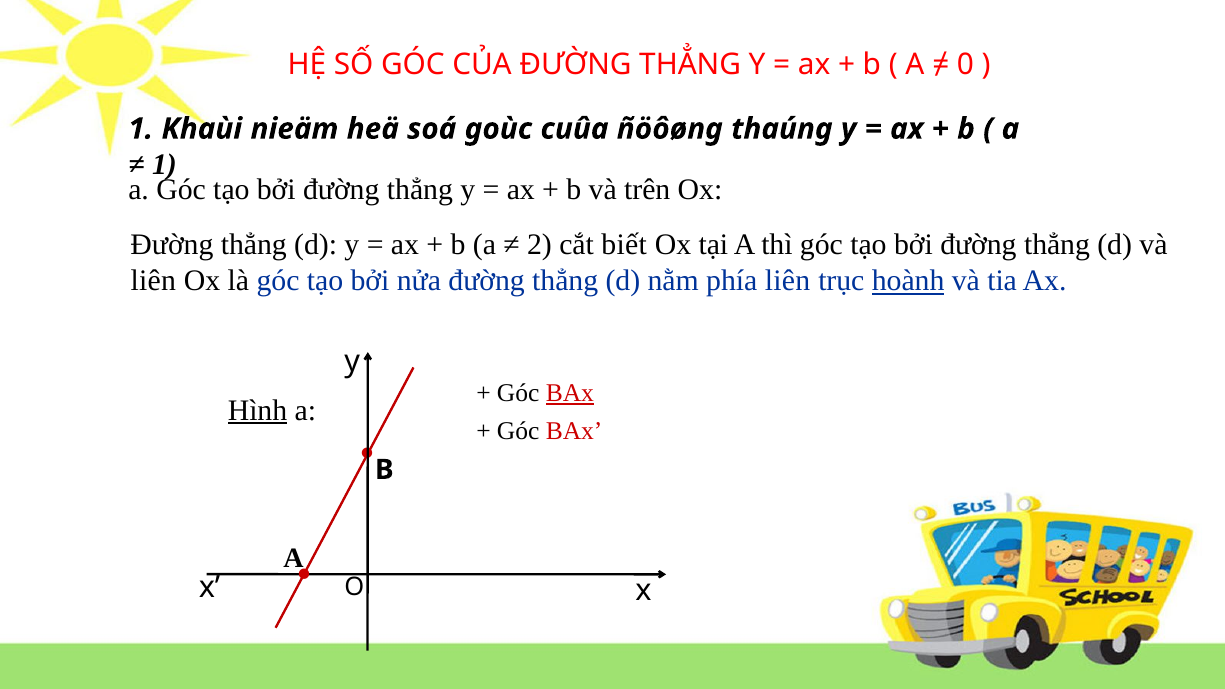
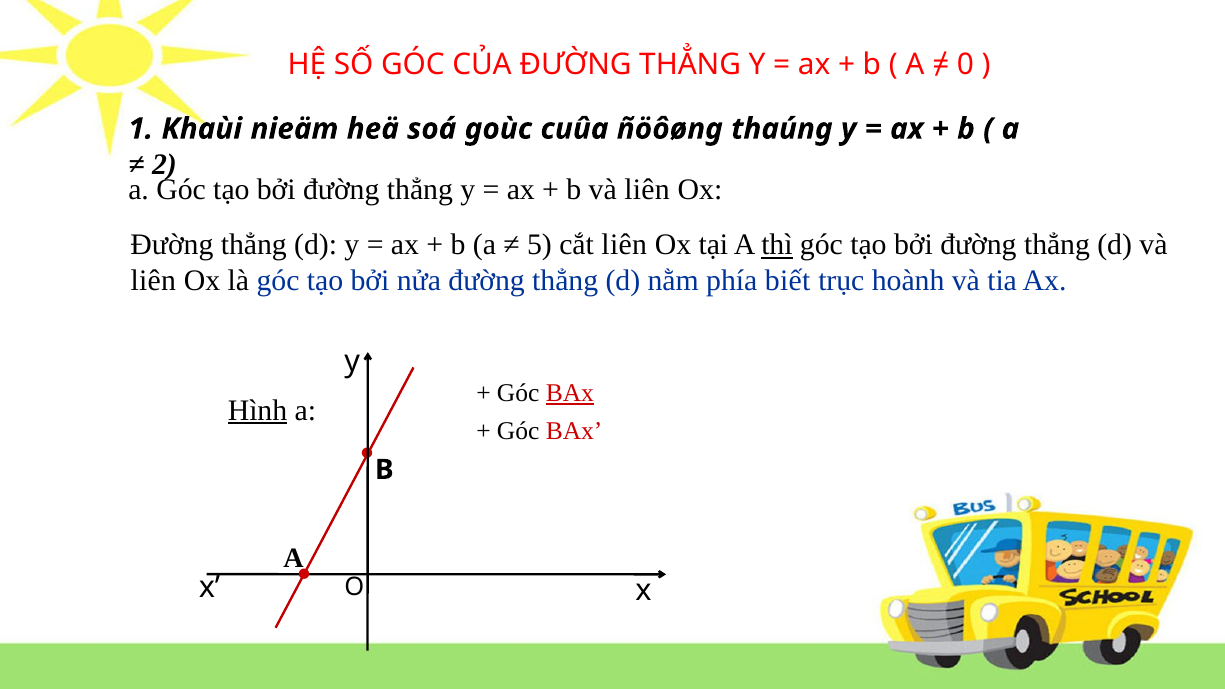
1: 1 -> 2 (164, 165)
b và trên: trên -> liên (647, 190)
2: 2 -> 5 (539, 245)
cắt biết: biết -> liên (624, 245)
thì underline: none -> present (777, 245)
phía liên: liên -> biết (788, 281)
hoành underline: present -> none (908, 281)
